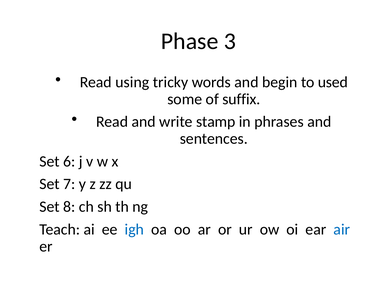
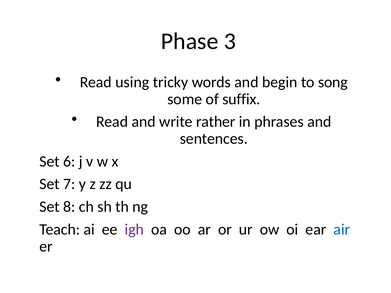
used: used -> song (333, 82)
stamp: stamp -> rather (216, 122)
igh colour: blue -> purple (134, 230)
